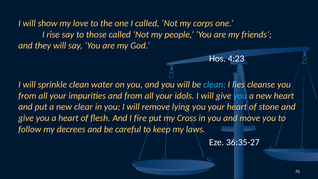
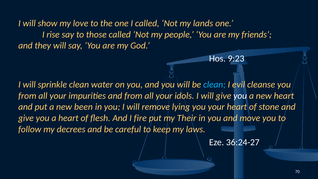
corps: corps -> lands (203, 23)
4:23: 4:23 -> 9:23 (236, 59)
lies: lies -> evil (239, 85)
you colour: light blue -> white (240, 96)
clear: clear -> been (83, 107)
Cross: Cross -> Their (187, 118)
36:35-27: 36:35-27 -> 36:24-27 (243, 142)
